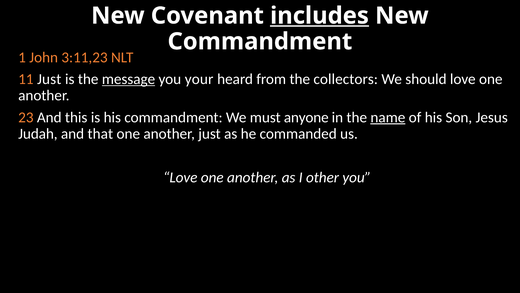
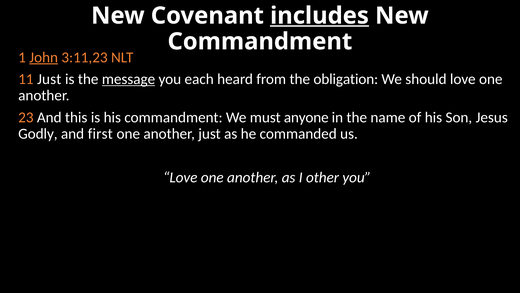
John underline: none -> present (44, 57)
your: your -> each (199, 79)
collectors: collectors -> obligation (346, 79)
name underline: present -> none (388, 117)
Judah: Judah -> Godly (38, 133)
that: that -> first (100, 133)
